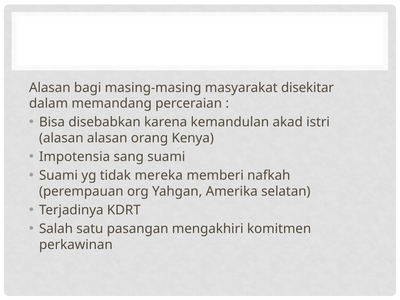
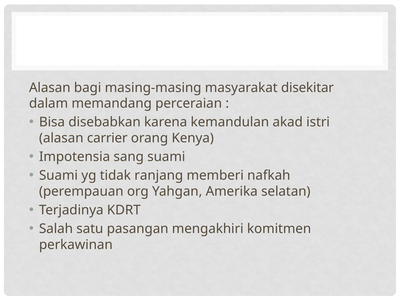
alasan alasan: alasan -> carrier (107, 138)
mereka: mereka -> ranjang (159, 176)
